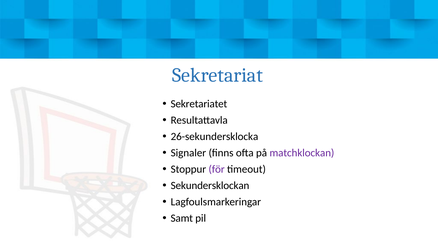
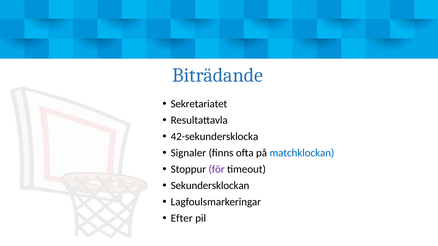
Sekretariat: Sekretariat -> Biträdande (218, 75)
26-sekundersklocka: 26-sekundersklocka -> 42-sekundersklocka (214, 137)
matchklockan colour: purple -> blue (302, 153)
Samt: Samt -> Efter (182, 219)
